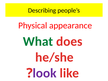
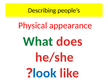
look colour: purple -> blue (45, 73)
